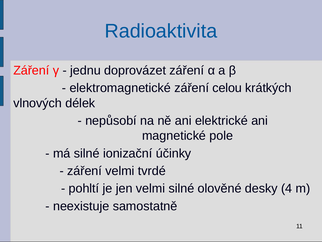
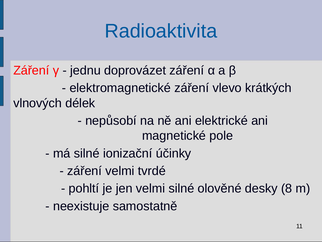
celou: celou -> vlevo (227, 88)
4: 4 -> 8 (287, 188)
